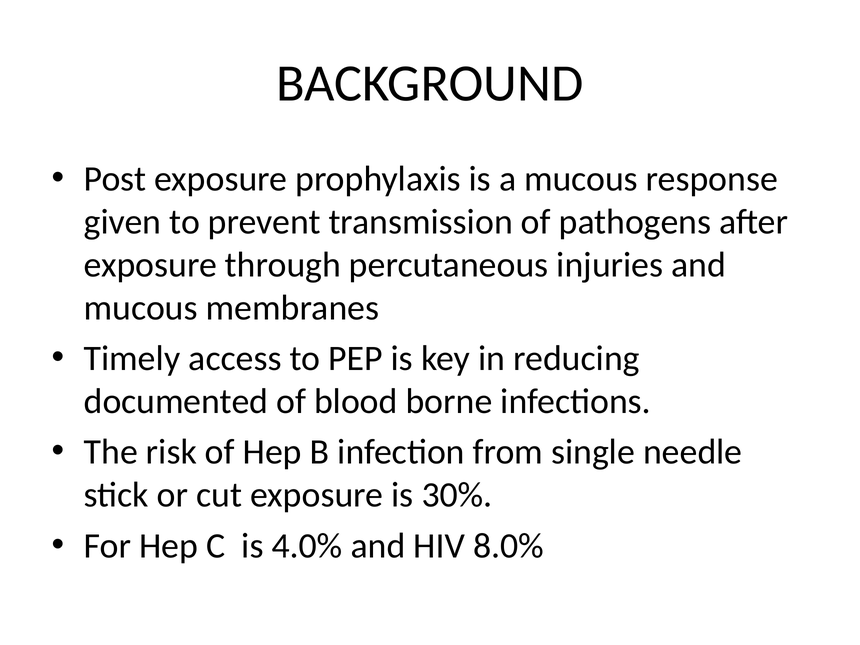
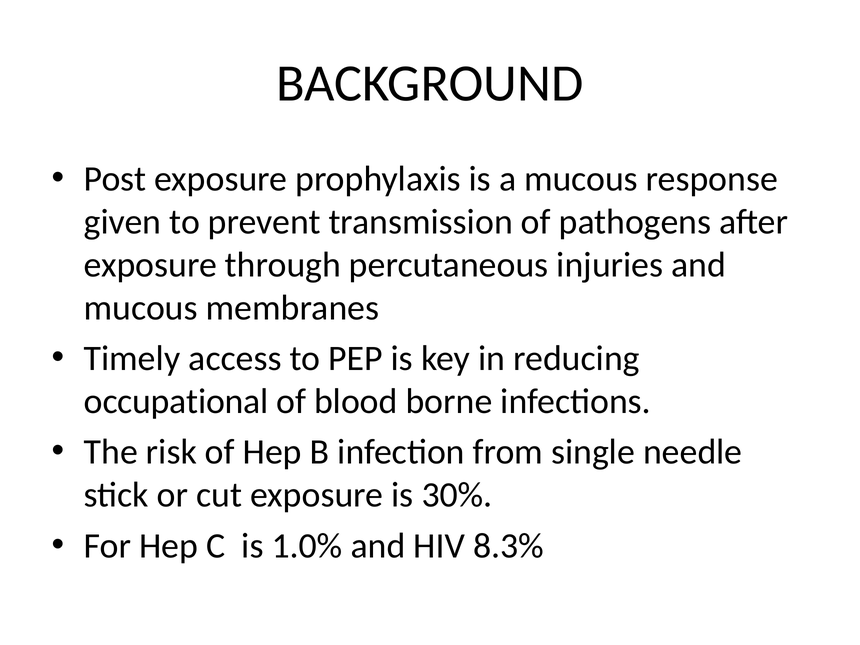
documented: documented -> occupational (176, 401)
4.0%: 4.0% -> 1.0% (307, 546)
8.0%: 8.0% -> 8.3% (509, 546)
